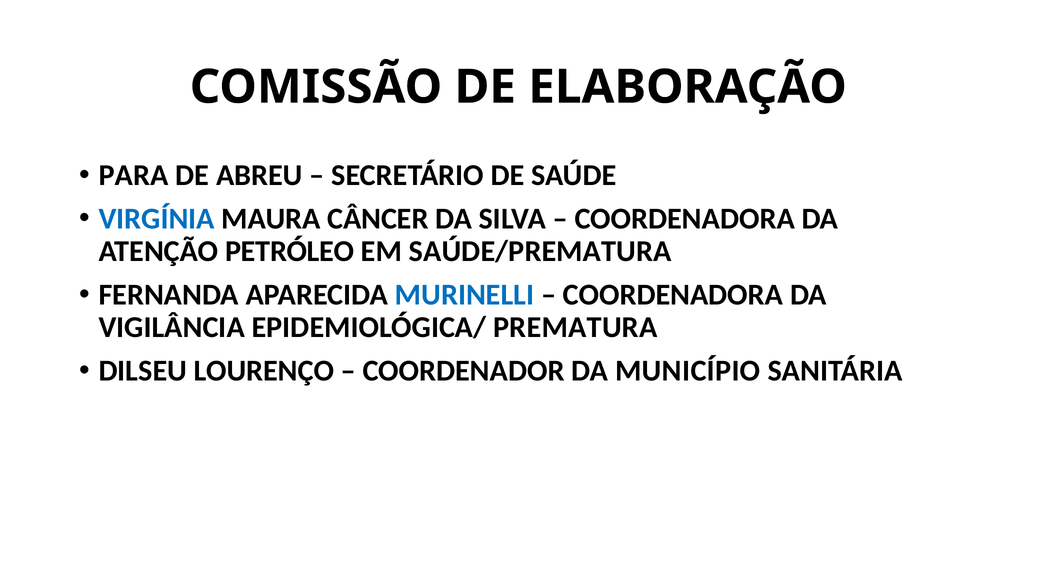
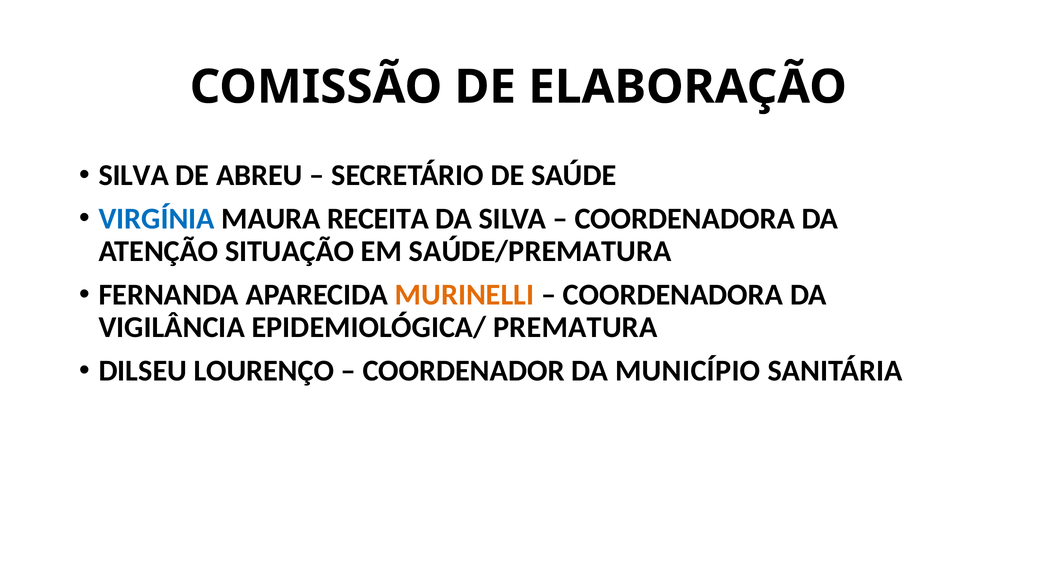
PARA: PARA -> SILVA (134, 175)
CÂNCER: CÂNCER -> RECEITA (378, 219)
PETRÓLEO: PETRÓLEO -> SITUAÇÃO (290, 251)
MURINELLI colour: blue -> orange (465, 295)
